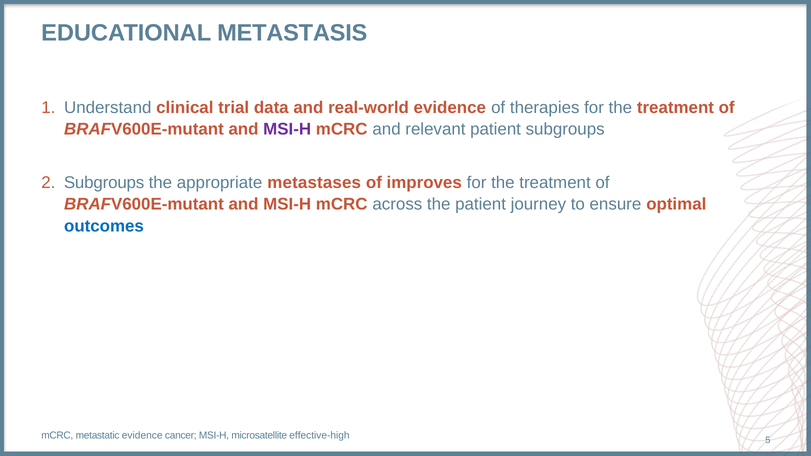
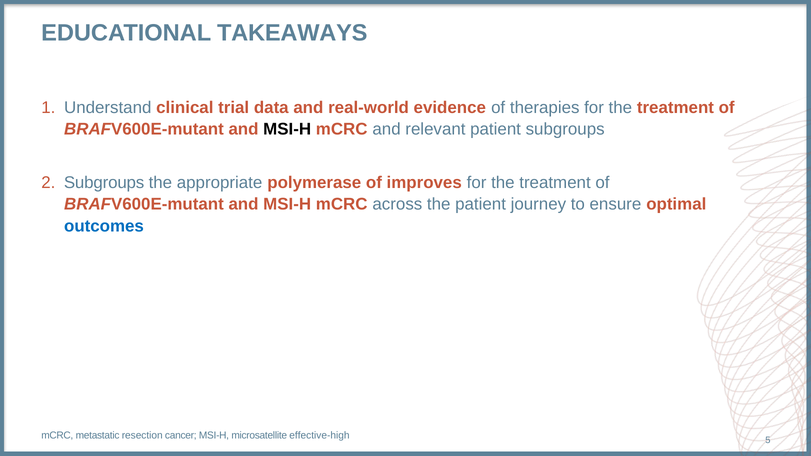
METASTASIS: METASTASIS -> TAKEAWAYS (292, 33)
MSI-H colour: purple -> black (287, 129)
metastases: metastases -> polymerase (314, 183)
metastatic evidence: evidence -> resection (142, 436)
